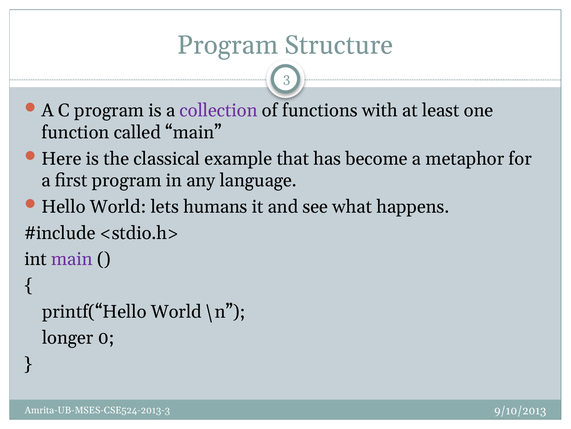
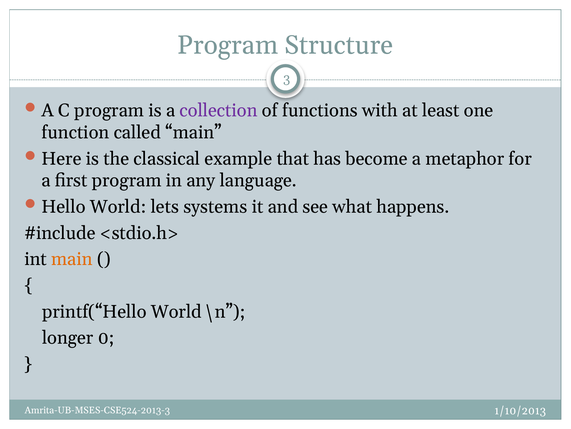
humans: humans -> systems (215, 206)
main colour: purple -> orange (72, 259)
9/10/2013: 9/10/2013 -> 1/10/2013 (520, 410)
